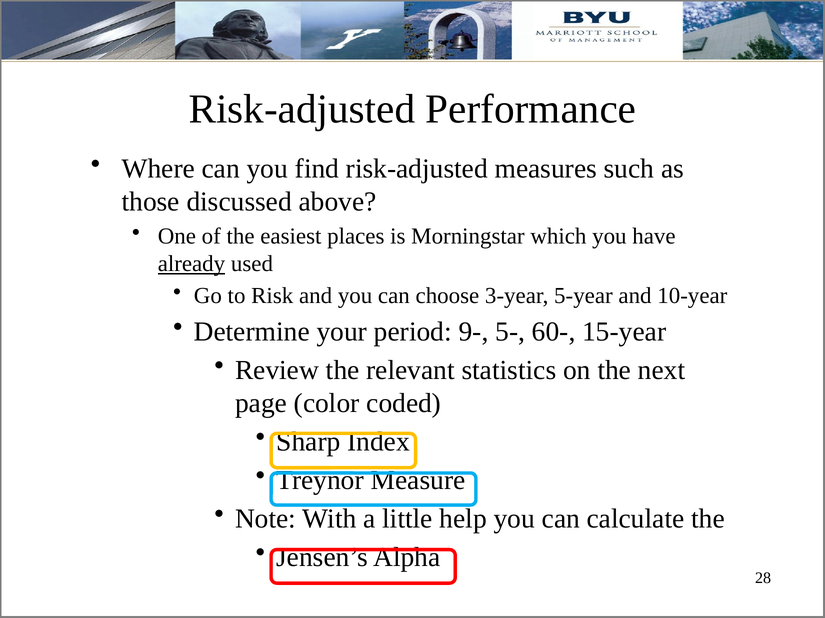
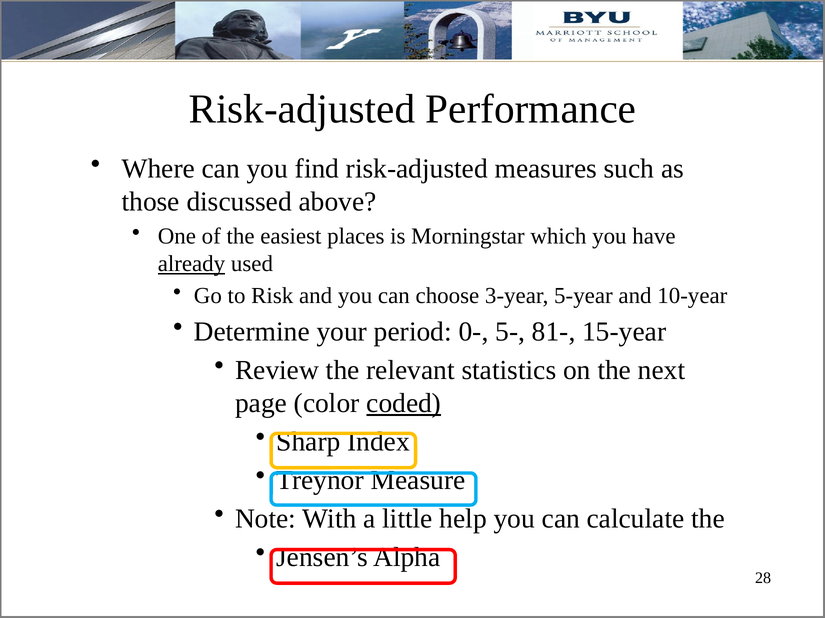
9-: 9- -> 0- (474, 332)
60-: 60- -> 81- (554, 332)
coded underline: none -> present (404, 404)
